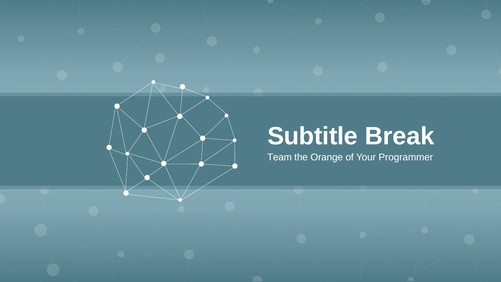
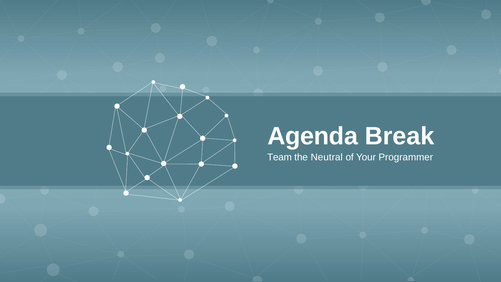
Subtitle: Subtitle -> Agenda (313, 136)
Orange: Orange -> Neutral (327, 157)
